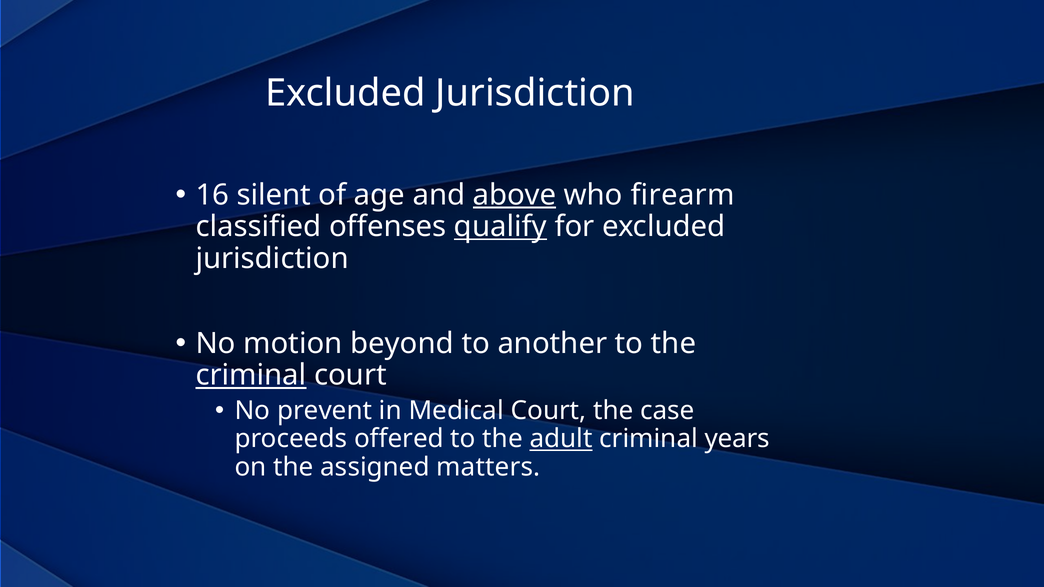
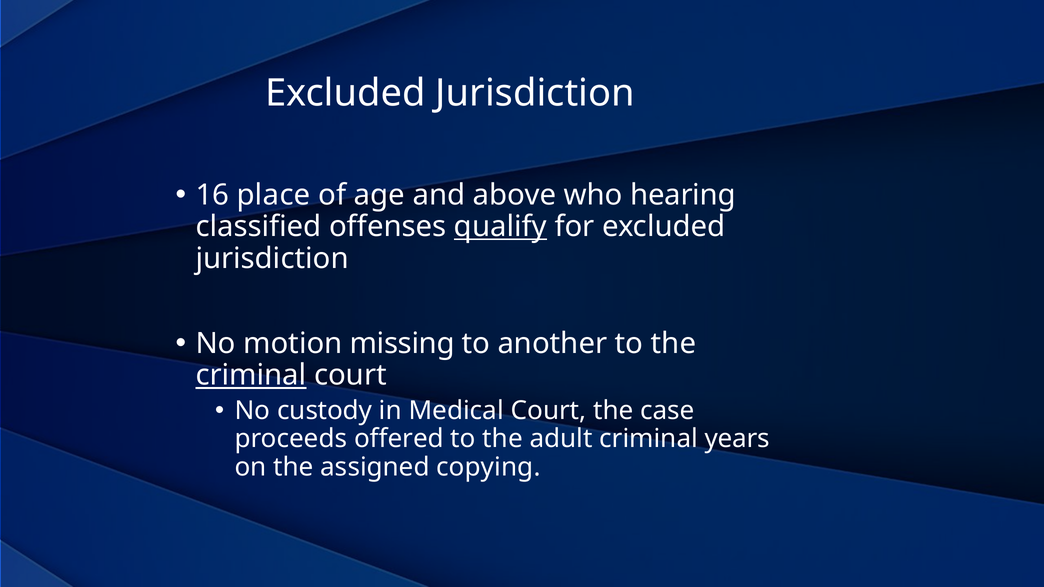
silent: silent -> place (274, 195)
above underline: present -> none (515, 195)
firearm: firearm -> hearing (683, 195)
beyond: beyond -> missing (402, 344)
prevent: prevent -> custody (325, 411)
adult underline: present -> none (561, 439)
matters: matters -> copying (488, 467)
